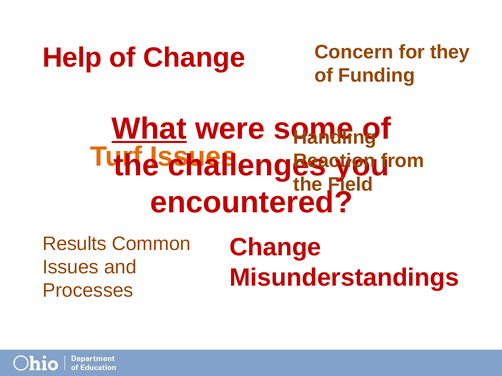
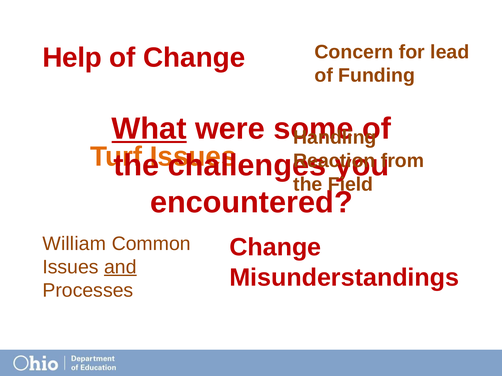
they: they -> lead (450, 52)
Results: Results -> William (74, 244)
and underline: none -> present (120, 267)
